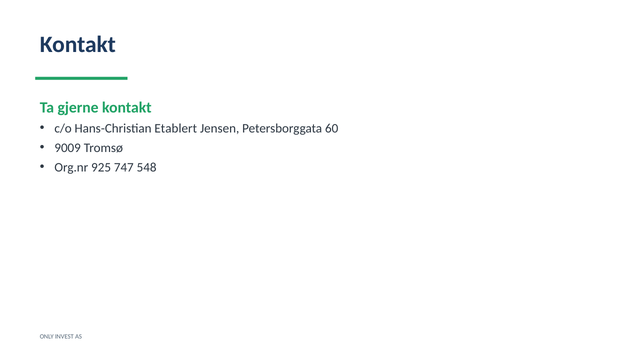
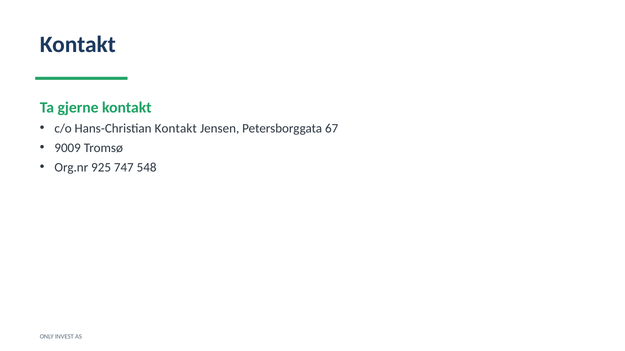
Hans-Christian Etablert: Etablert -> Kontakt (176, 129)
60: 60 -> 67 (332, 129)
